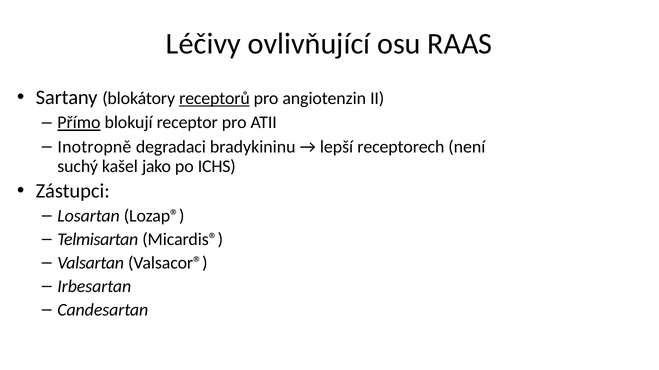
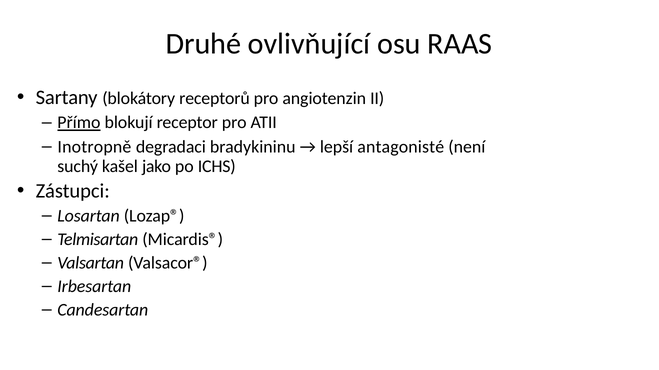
Léčivy: Léčivy -> Druhé (204, 44)
receptorů underline: present -> none (214, 99)
receptorech: receptorech -> antagonisté (401, 147)
